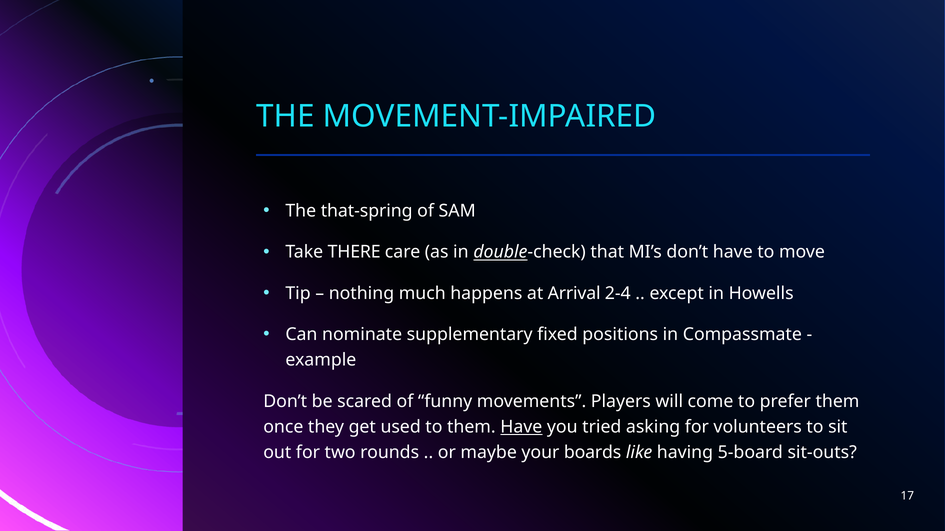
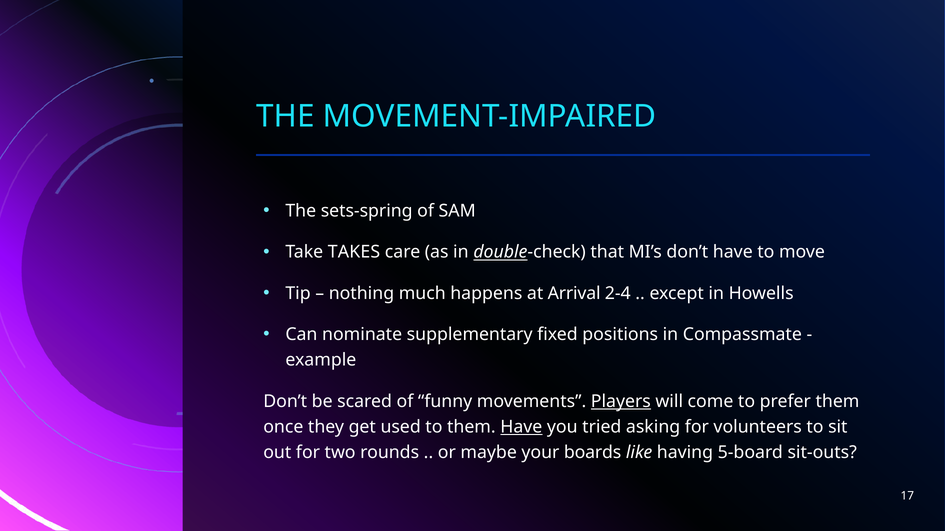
that-spring: that-spring -> sets-spring (367, 211)
THERE: THERE -> TAKES (354, 252)
Players underline: none -> present (621, 402)
